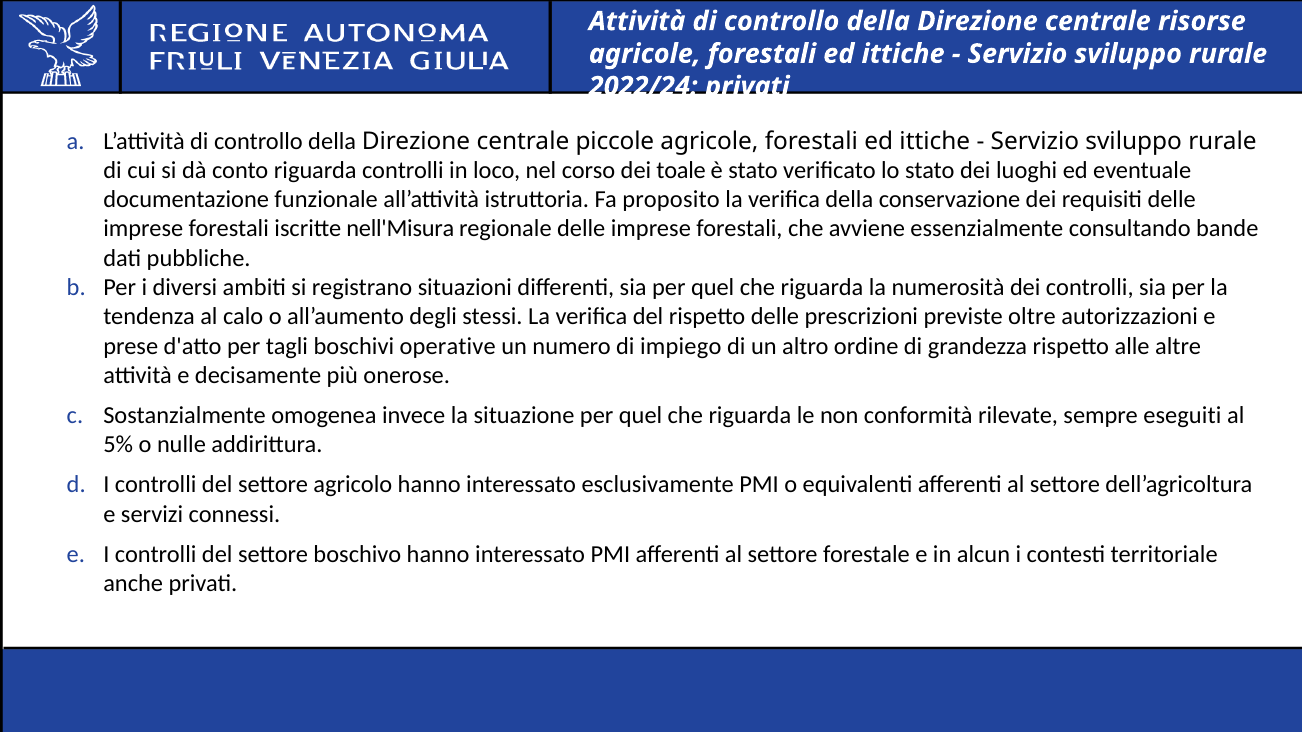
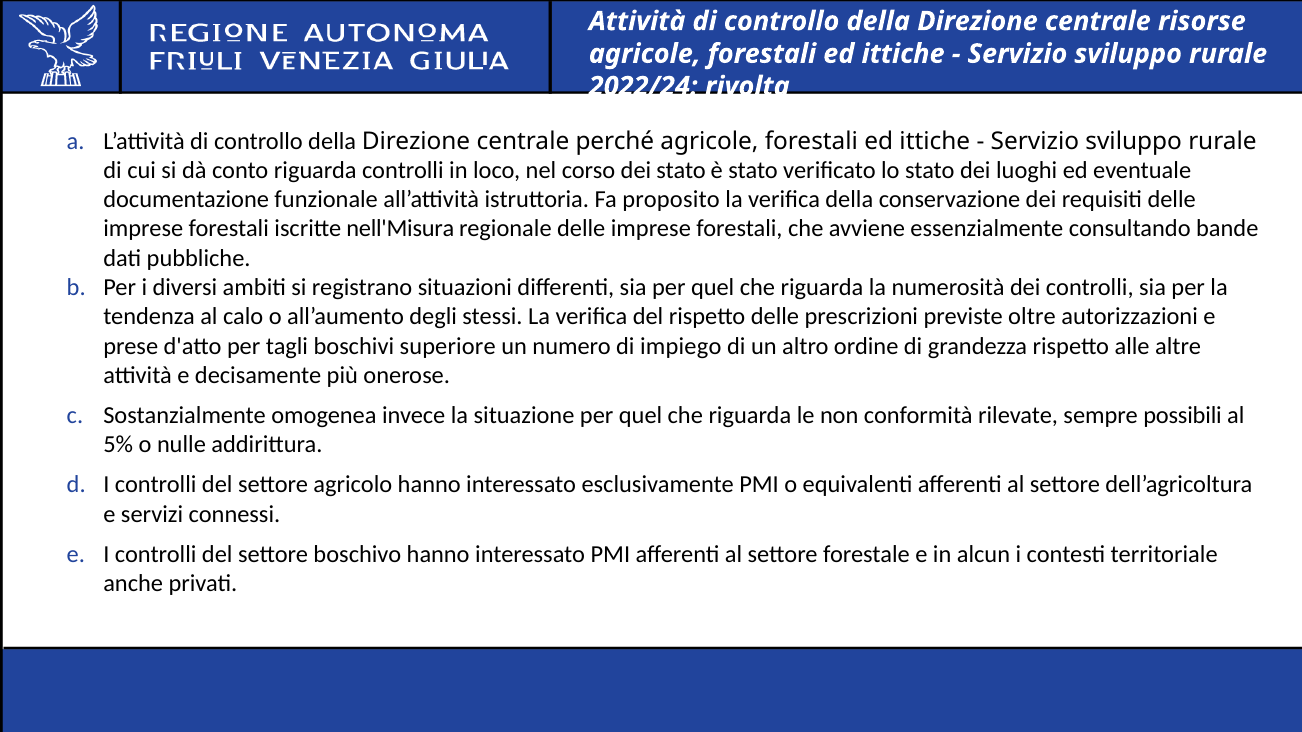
2022/24 privati: privati -> rivolta (747, 86)
piccole: piccole -> perché (615, 141)
dei toale: toale -> stato (681, 170)
operative: operative -> superiore (448, 346)
eseguiti: eseguiti -> possibili (1183, 416)
